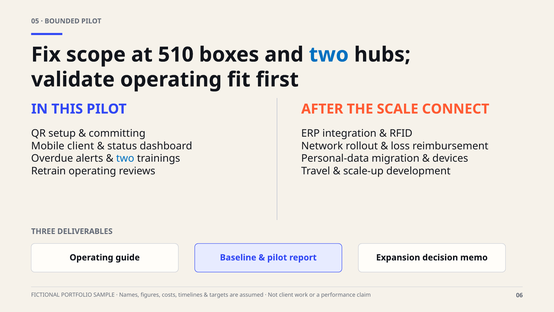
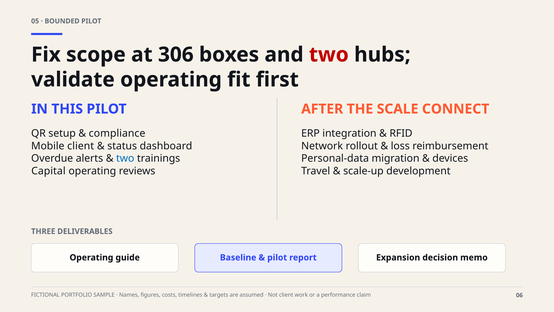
510: 510 -> 306 (176, 55)
two colour: blue -> red (329, 55)
committing: committing -> compliance (117, 133)
Retrain: Retrain -> Capital (48, 171)
